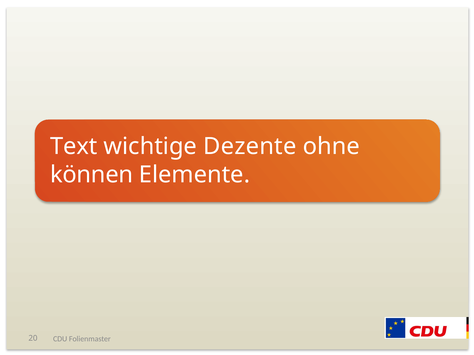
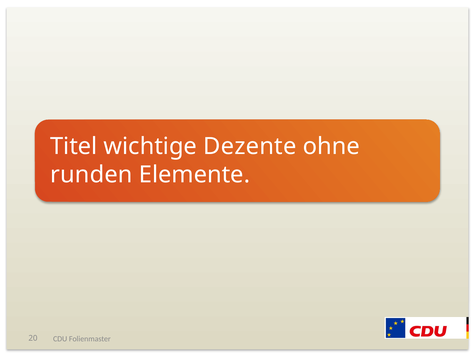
Text: Text -> Titel (74, 146)
können: können -> runden (91, 175)
